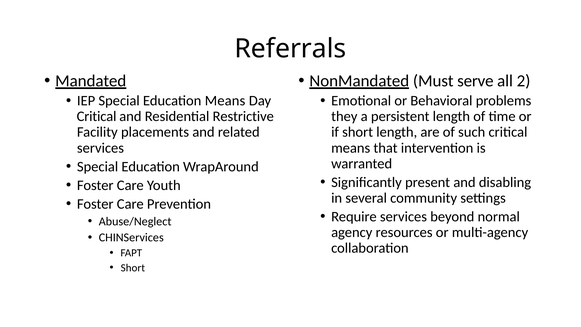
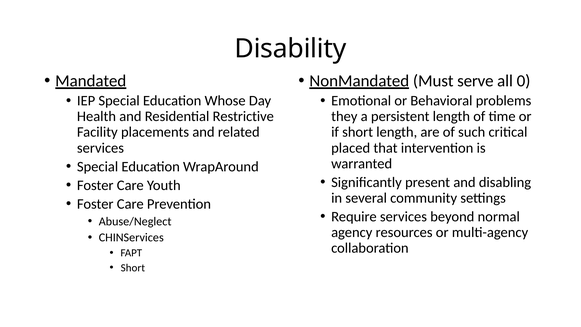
Referrals: Referrals -> Disability (291, 49)
2: 2 -> 0 (524, 81)
Education Means: Means -> Whose (225, 101)
Critical: Critical -> Health (96, 116)
means: means -> placed (351, 148)
